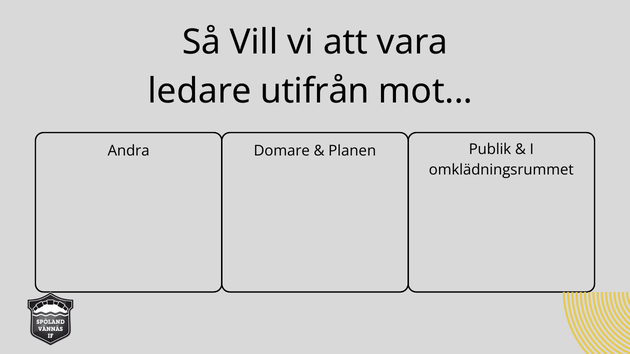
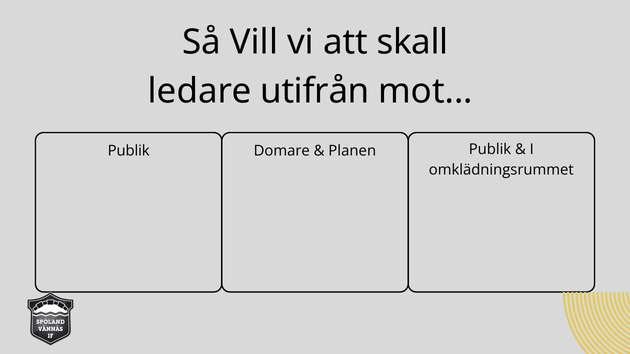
vara: vara -> skall (413, 42)
Andra: Andra -> Publik (129, 151)
